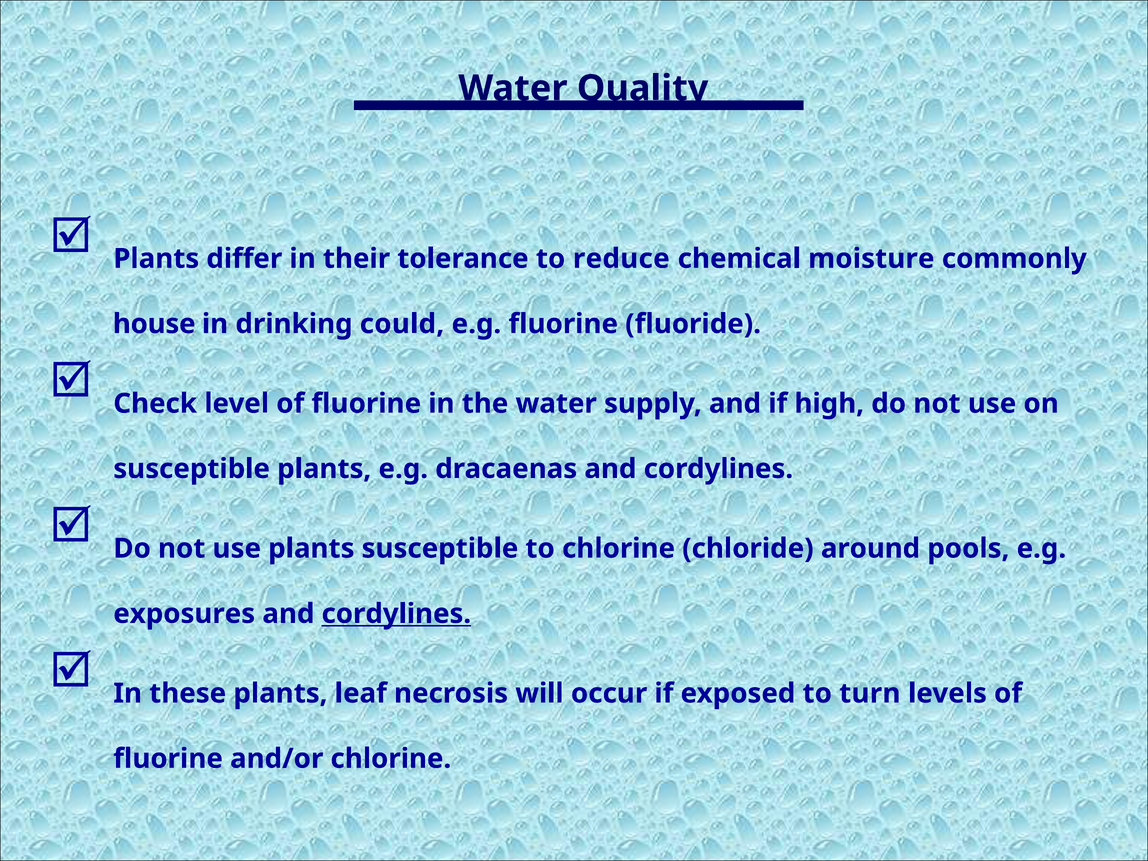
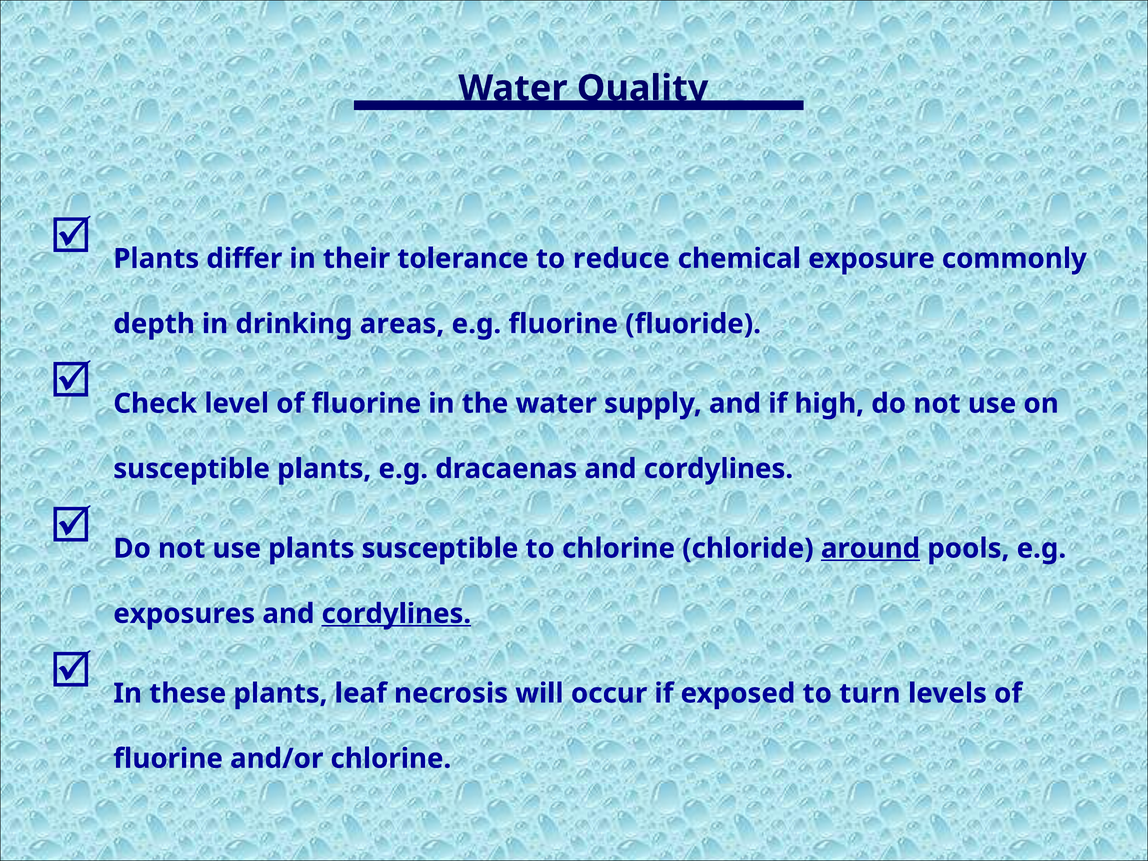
moisture: moisture -> exposure (871, 259)
house: house -> depth (154, 324)
could: could -> areas (402, 324)
around underline: none -> present (871, 548)
